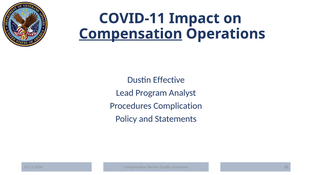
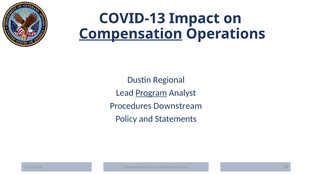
COVID-11: COVID-11 -> COVID-13 (132, 18)
Effective: Effective -> Regional (169, 80)
Program underline: none -> present (151, 93)
Complication: Complication -> Downstream (178, 106)
